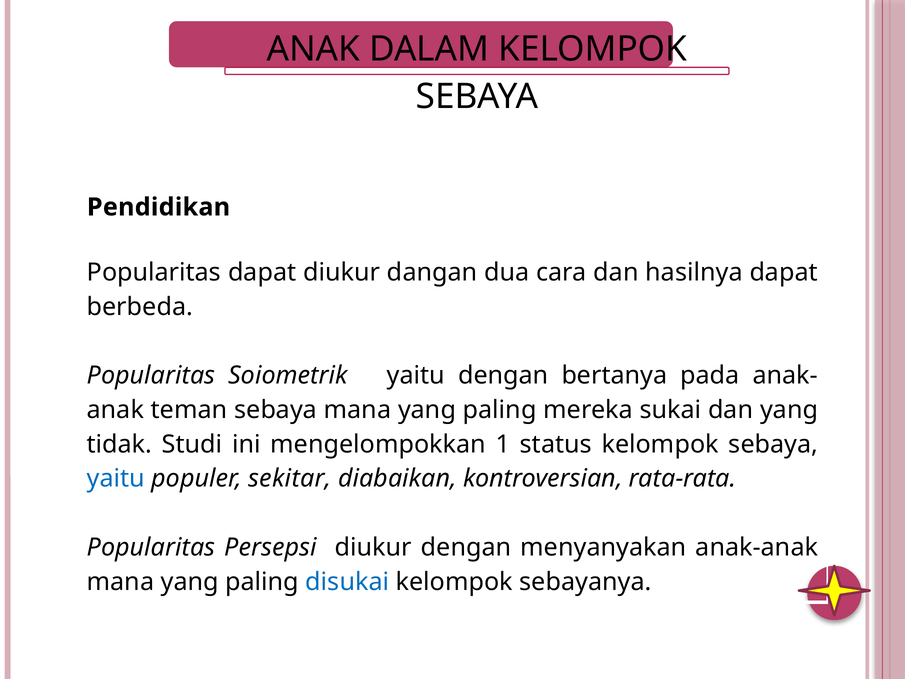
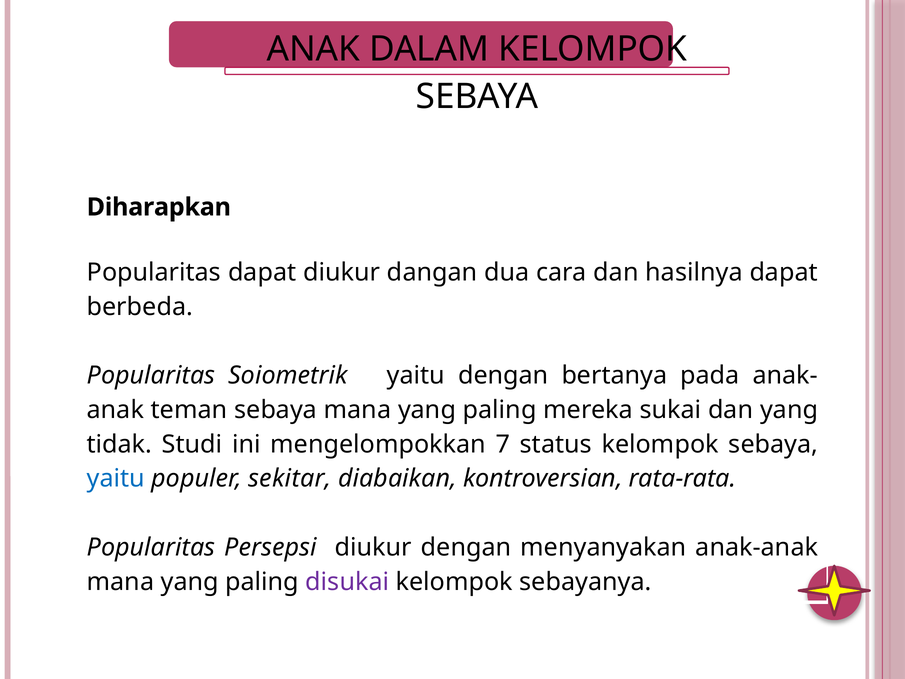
Pendidikan: Pendidikan -> Diharapkan (159, 207)
1: 1 -> 7 (503, 444)
disukai colour: blue -> purple (347, 582)
